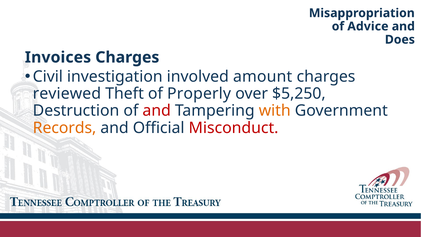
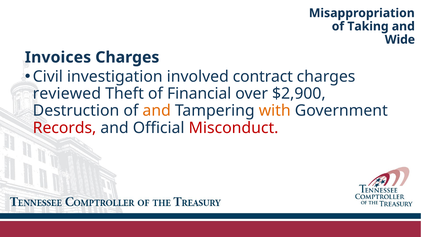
Advice: Advice -> Taking (368, 26)
Does: Does -> Wide (400, 40)
amount: amount -> contract (263, 77)
Properly: Properly -> Financial (199, 94)
$5,250: $5,250 -> $2,900 (299, 94)
and colour: red -> orange (157, 111)
Records colour: orange -> red (65, 128)
